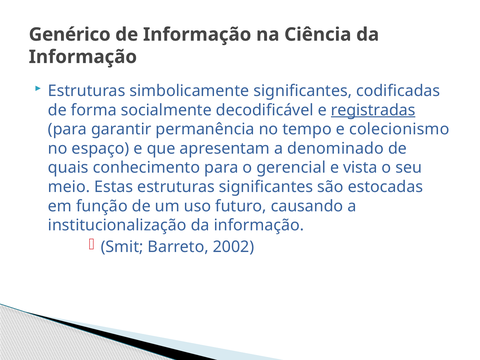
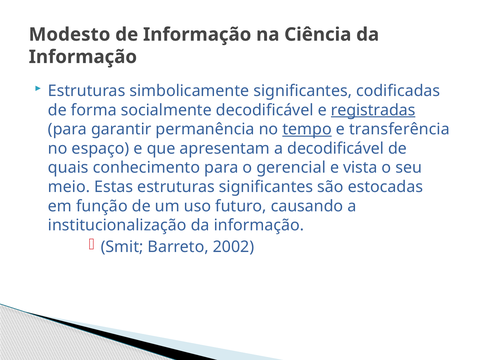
Genérico: Genérico -> Modesto (70, 35)
tempo underline: none -> present (307, 129)
colecionismo: colecionismo -> transferência (399, 129)
a denominado: denominado -> decodificável (336, 148)
